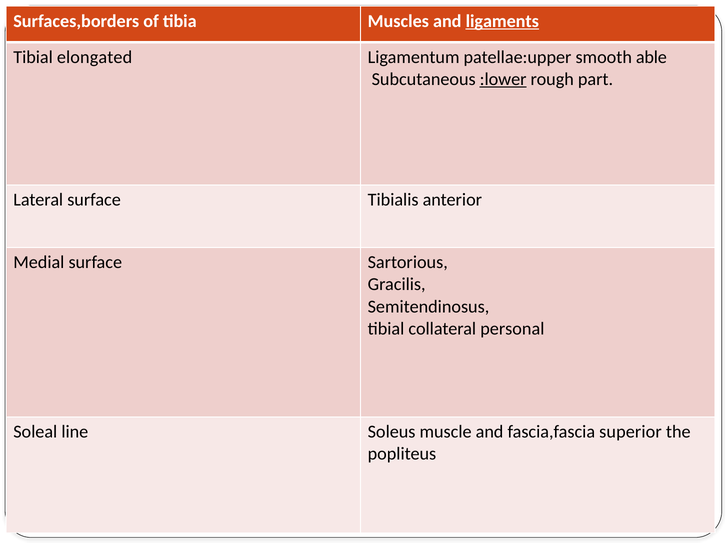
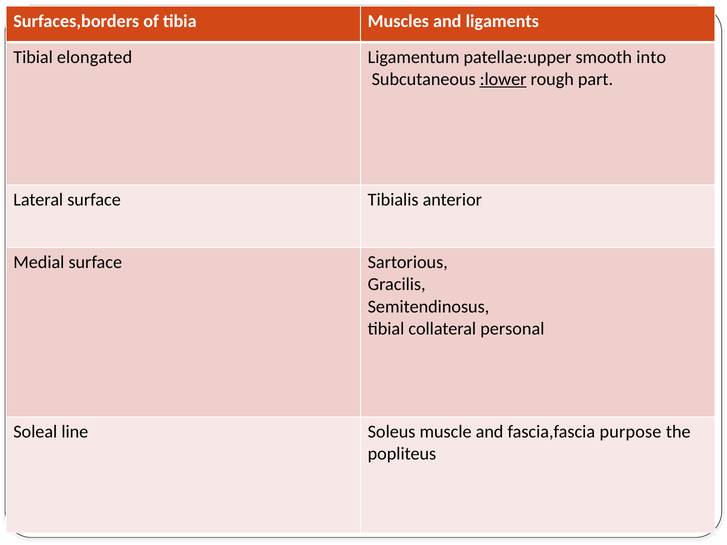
ligaments underline: present -> none (502, 21)
able: able -> into (651, 57)
superior: superior -> purpose (630, 432)
